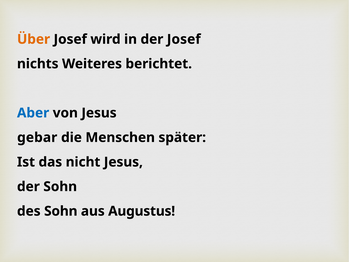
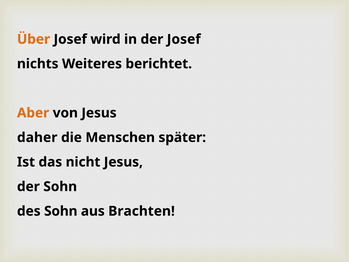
Aber colour: blue -> orange (33, 113)
gebar: gebar -> daher (37, 137)
Augustus: Augustus -> Brachten (142, 211)
